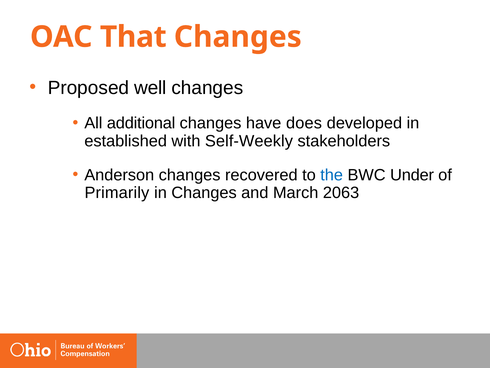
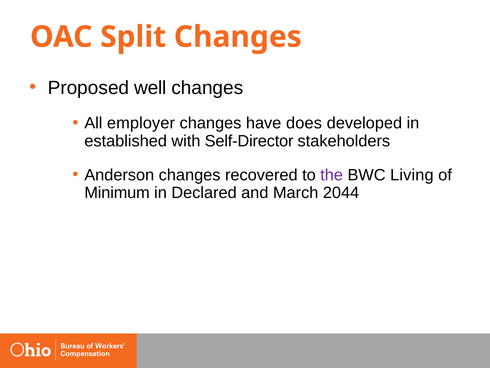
That: That -> Split (133, 37)
additional: additional -> employer (141, 123)
Self-Weekly: Self-Weekly -> Self-Director (249, 141)
the colour: blue -> purple (332, 175)
Under: Under -> Living (412, 175)
Primarily: Primarily -> Minimum (117, 192)
in Changes: Changes -> Declared (204, 192)
2063: 2063 -> 2044 (341, 192)
